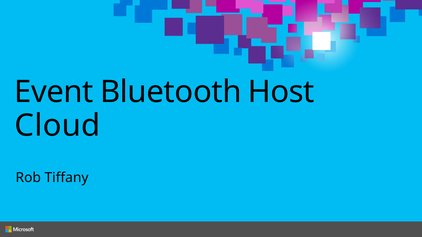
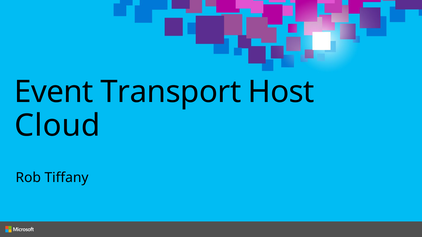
Bluetooth: Bluetooth -> Transport (171, 92)
